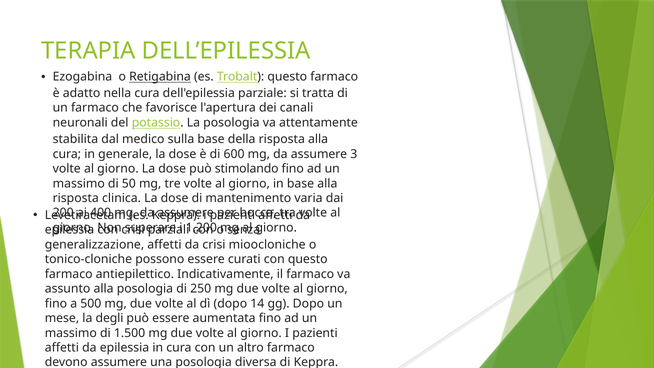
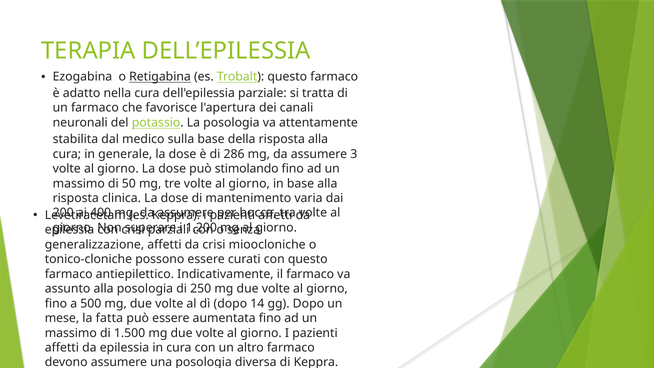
600: 600 -> 286 (234, 154)
degli: degli -> fatta (109, 318)
